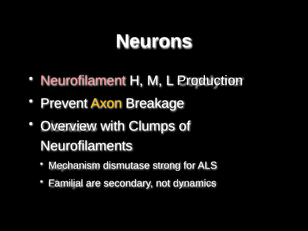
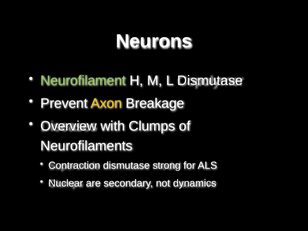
Neurofilament colour: pink -> light green (83, 81)
L Production: Production -> Dismutase (210, 81)
Mechanism: Mechanism -> Contraction (74, 165)
Familial: Familial -> Nuclear (66, 183)
